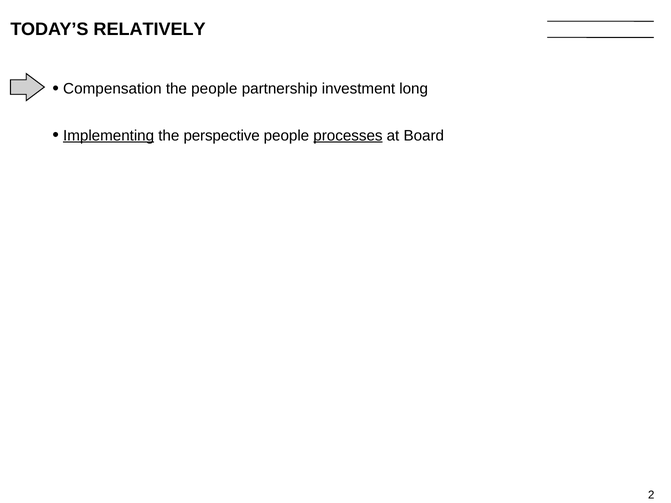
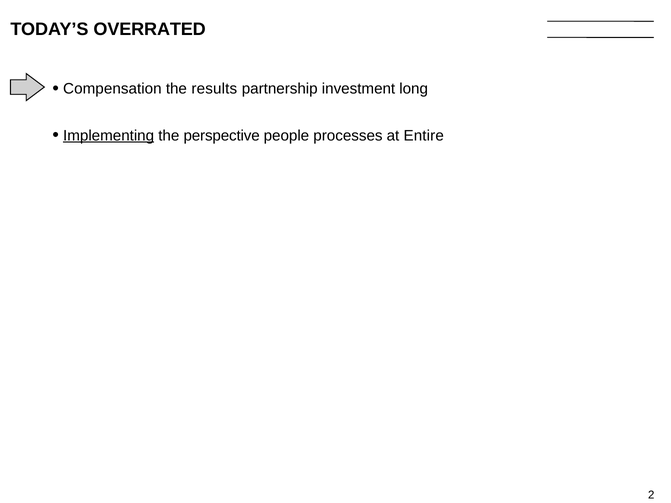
RELATIVELY: RELATIVELY -> OVERRATED (150, 29)
the people: people -> results (214, 89)
processes underline: present -> none (348, 136)
Board: Board -> Entire (424, 136)
